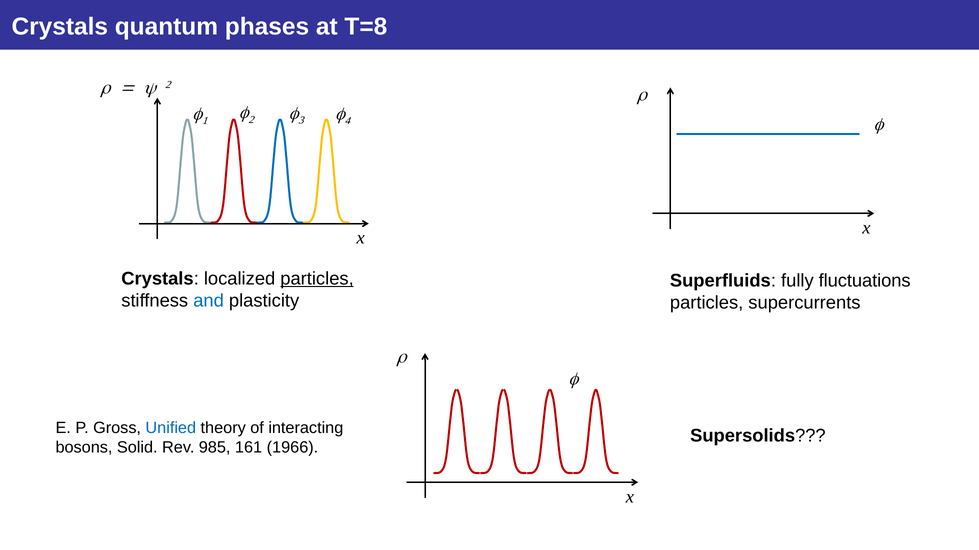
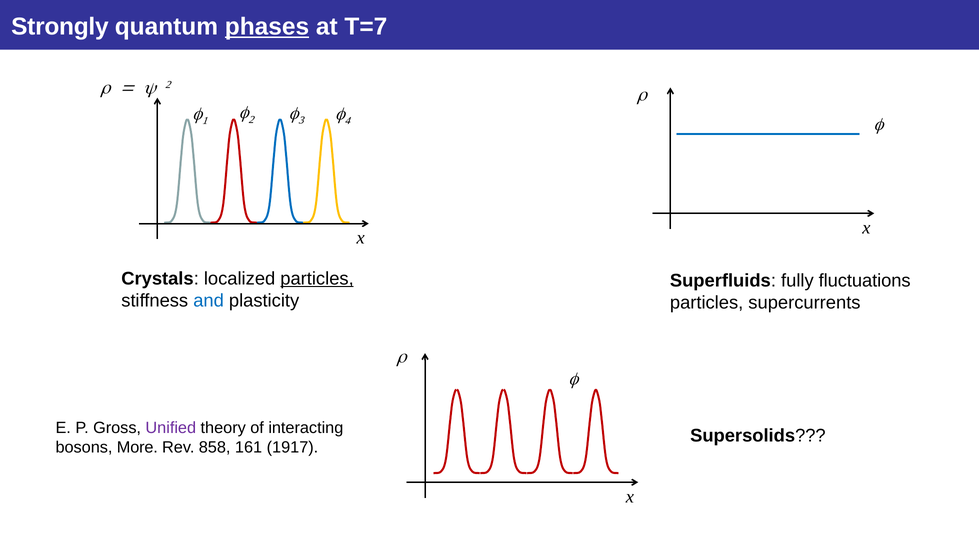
Crystals: Crystals -> Strongly (60, 27)
phases underline: none -> present (267, 27)
T=8: T=8 -> T=7 (366, 27)
Unified colour: blue -> purple (171, 428)
Solid: Solid -> More (137, 448)
985: 985 -> 858 (215, 448)
1966: 1966 -> 1917 (292, 448)
